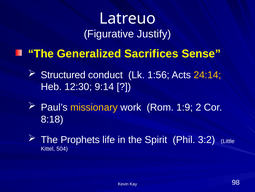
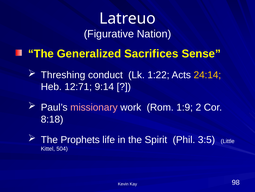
Justify: Justify -> Nation (154, 34)
Structured: Structured -> Threshing (63, 75)
1:56: 1:56 -> 1:22 (158, 75)
12:30: 12:30 -> 12:71 (78, 87)
missionary colour: yellow -> pink (94, 107)
3:2: 3:2 -> 3:5 (206, 139)
